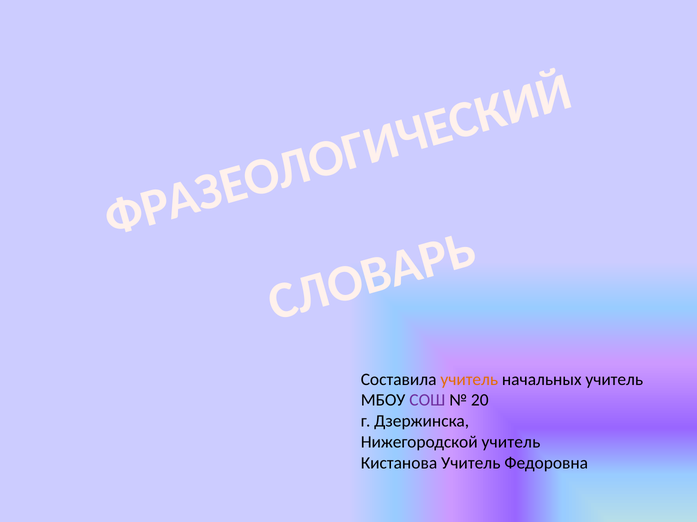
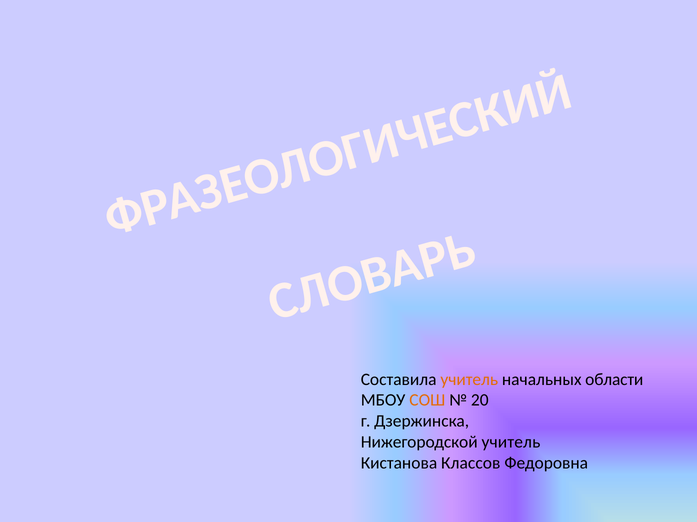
начальных учитель: учитель -> области (614, 380)
СОШ colour: purple -> orange (427, 401)
Кистанова Учитель: Учитель -> Классов (471, 464)
